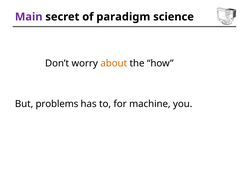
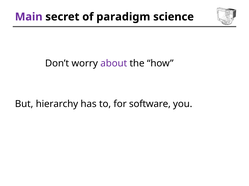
about colour: orange -> purple (114, 64)
problems: problems -> hierarchy (57, 104)
machine: machine -> software (150, 104)
